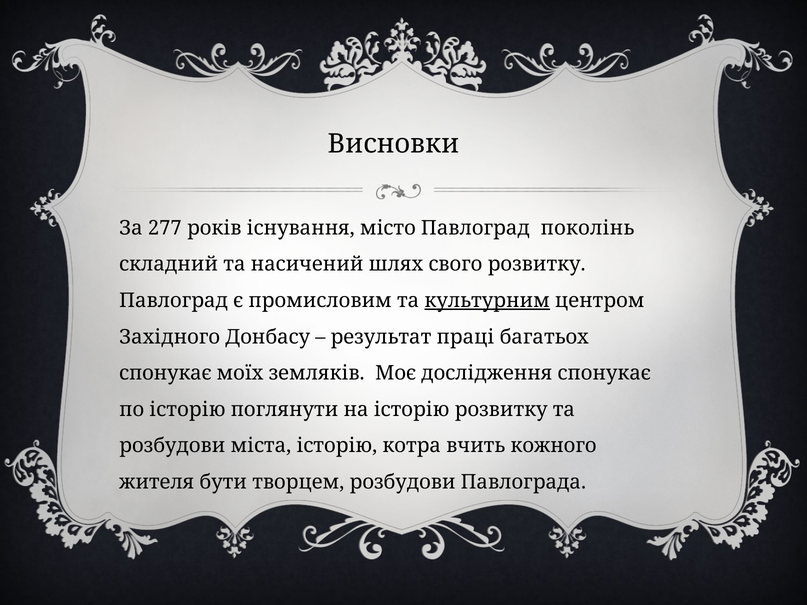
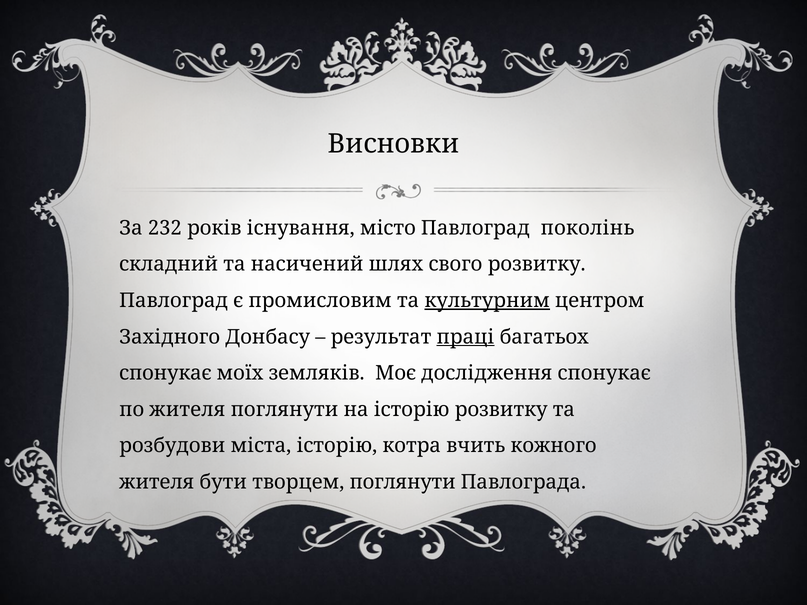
277: 277 -> 232 (165, 228)
праці underline: none -> present (465, 337)
по історію: історію -> жителя (187, 410)
творцем розбудови: розбудови -> поглянути (403, 482)
